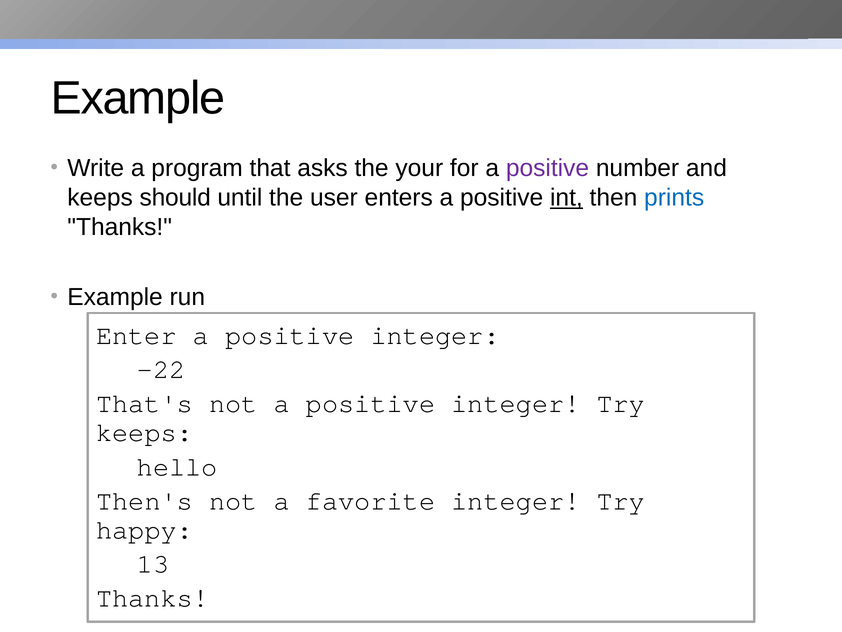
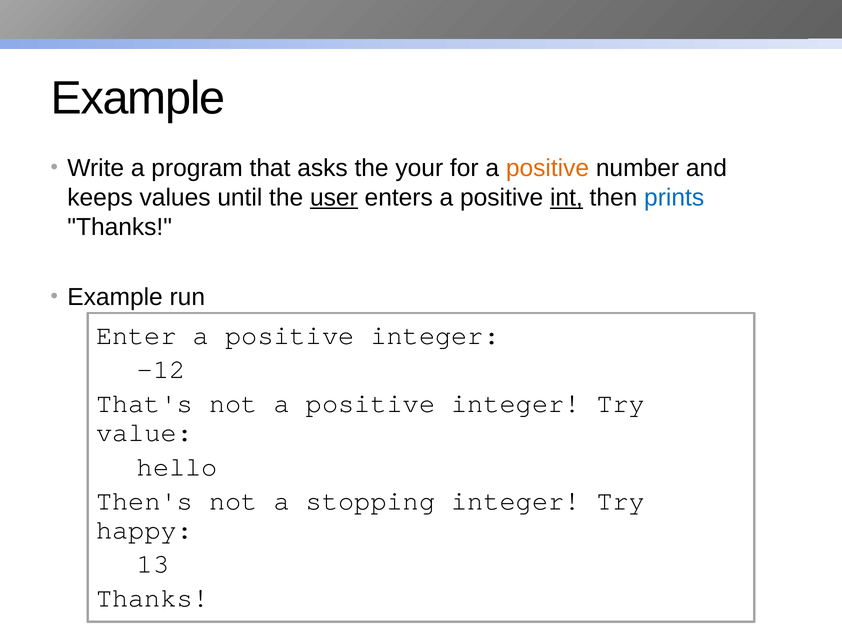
positive colour: purple -> orange (548, 168)
should: should -> values (175, 197)
user underline: none -> present (334, 197)
-22: -22 -> -12 (161, 369)
keeps: keeps -> value (145, 432)
favorite: favorite -> stopping (371, 500)
